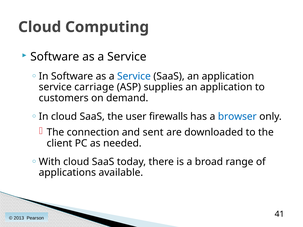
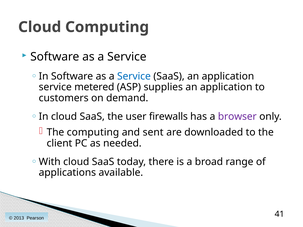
carriage: carriage -> metered (94, 87)
browser colour: blue -> purple (237, 117)
The connection: connection -> computing (93, 133)
